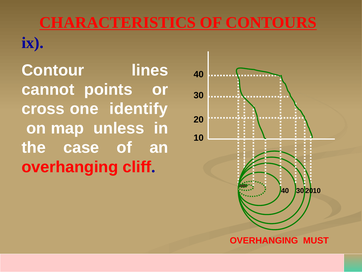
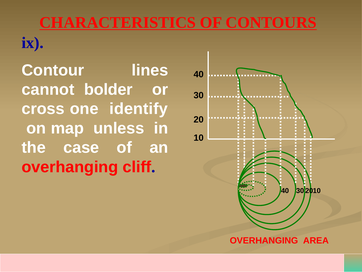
points: points -> bolder (108, 89)
MUST: MUST -> AREA (316, 240)
